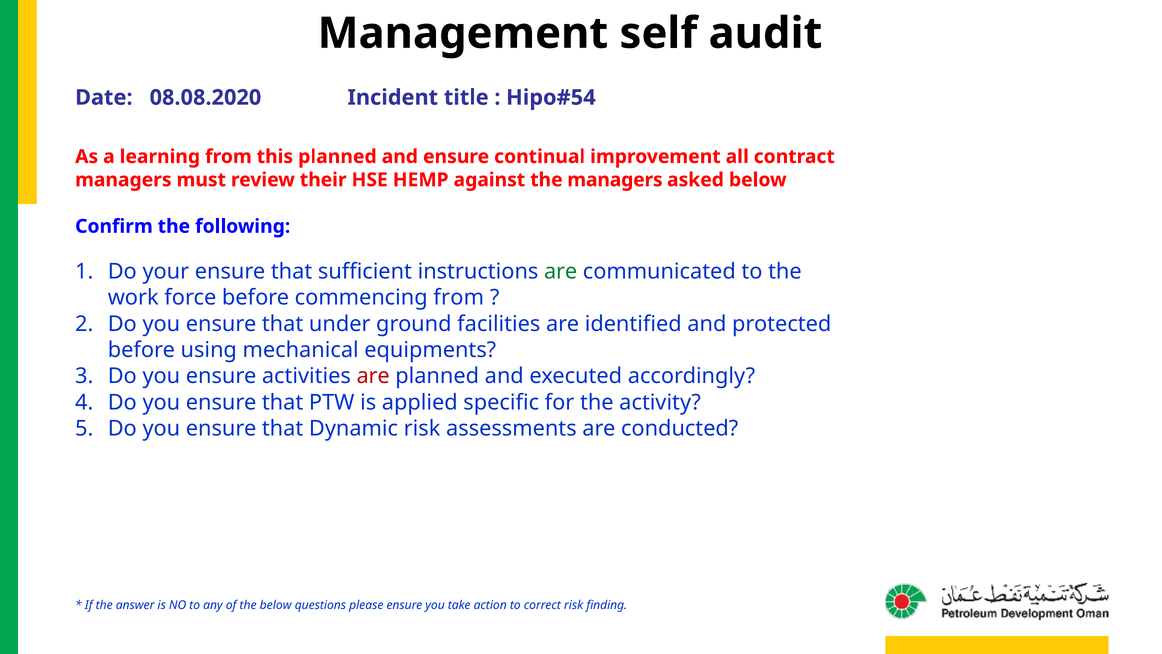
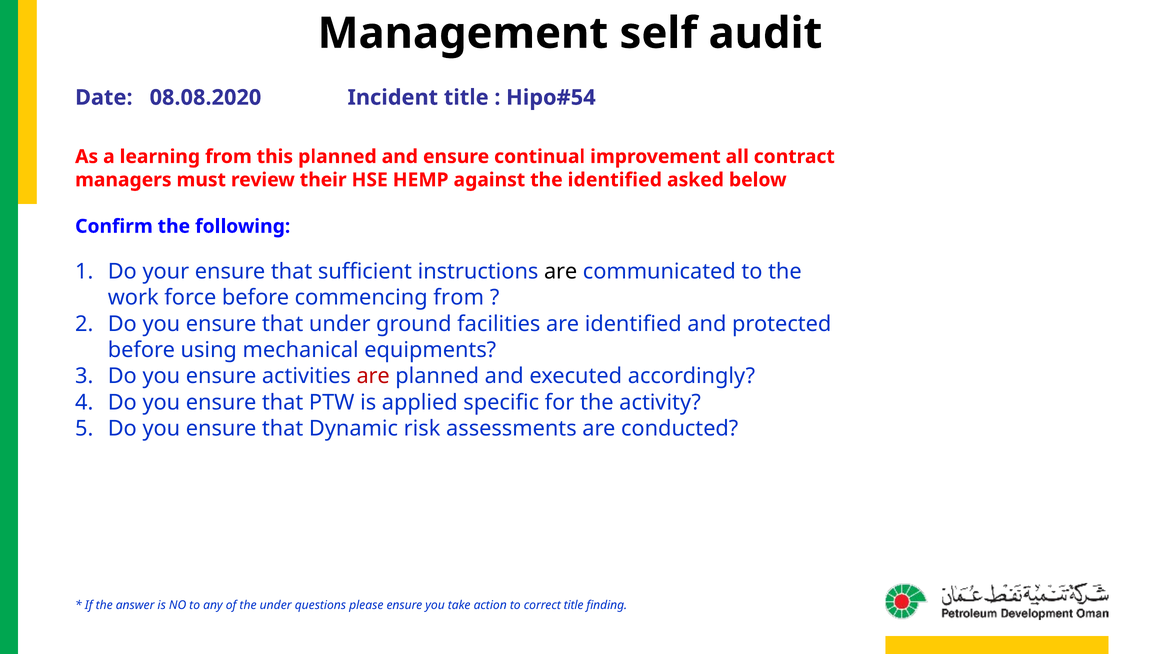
the managers: managers -> identified (615, 180)
are colour: green -> black (561, 271)
the below: below -> under (276, 605)
correct risk: risk -> title (574, 605)
